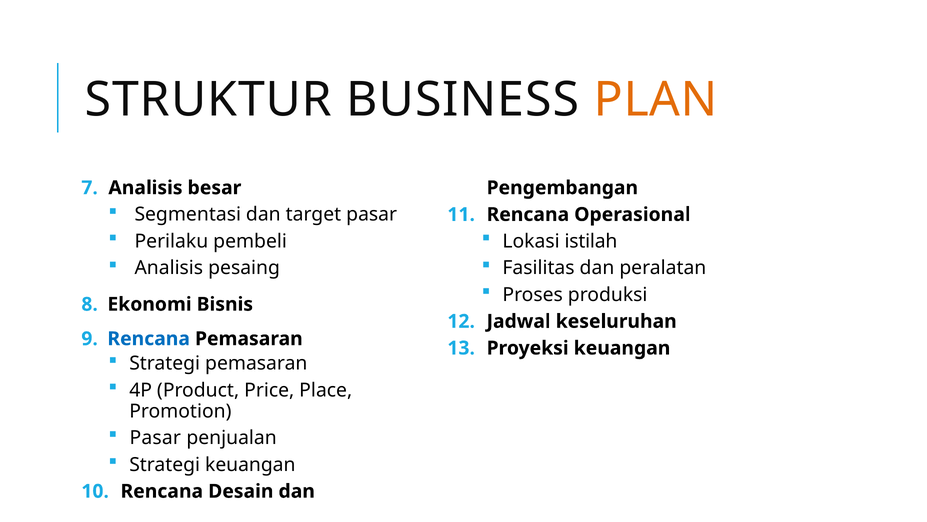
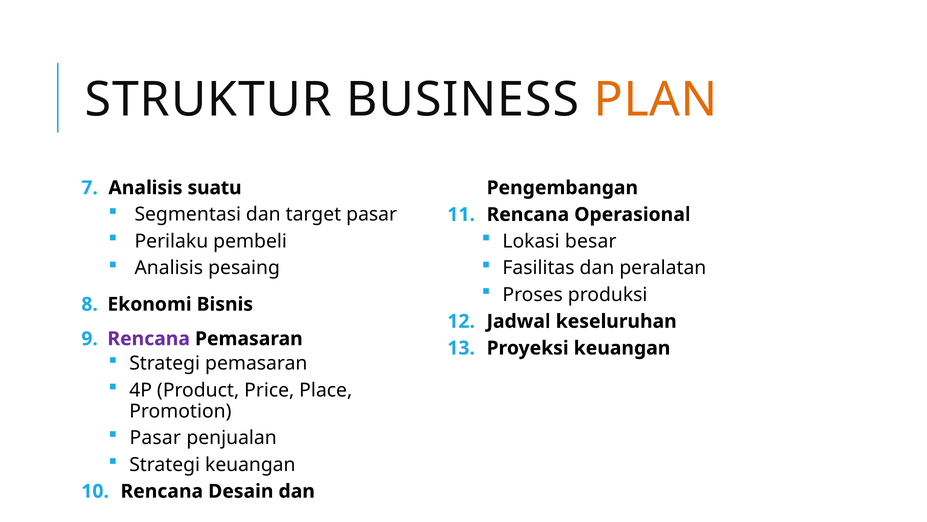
besar: besar -> suatu (215, 188)
istilah: istilah -> besar (591, 241)
Rencana colour: blue -> purple (149, 338)
